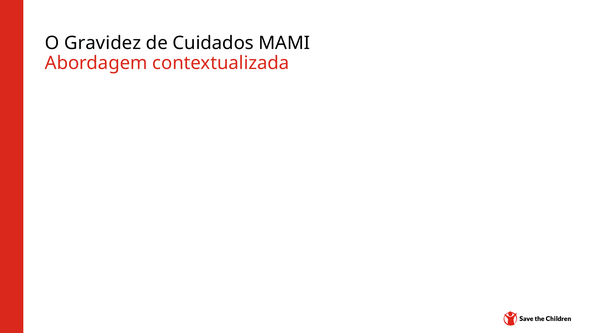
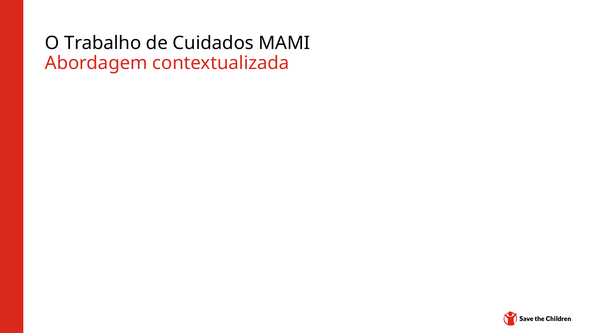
Gravidez: Gravidez -> Trabalho (103, 43)
